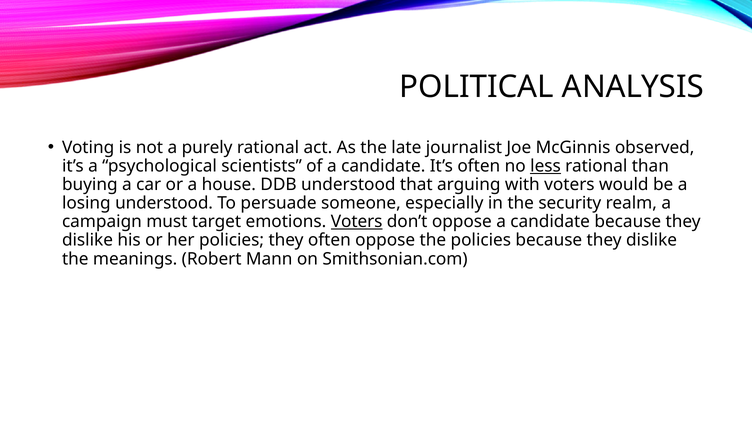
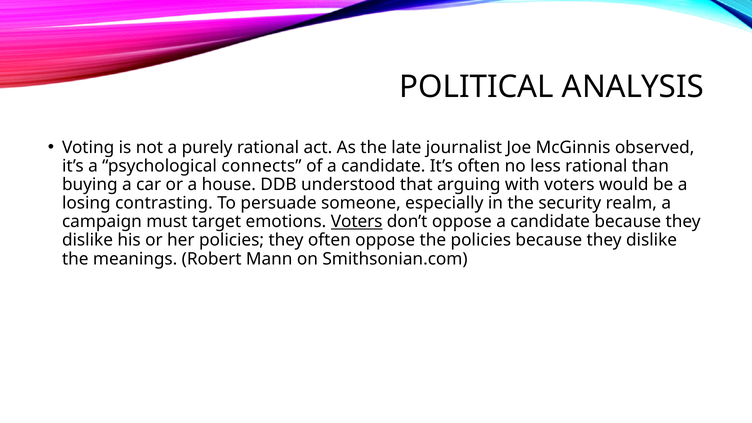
scientists: scientists -> connects (261, 166)
less underline: present -> none (546, 166)
losing understood: understood -> contrasting (164, 203)
